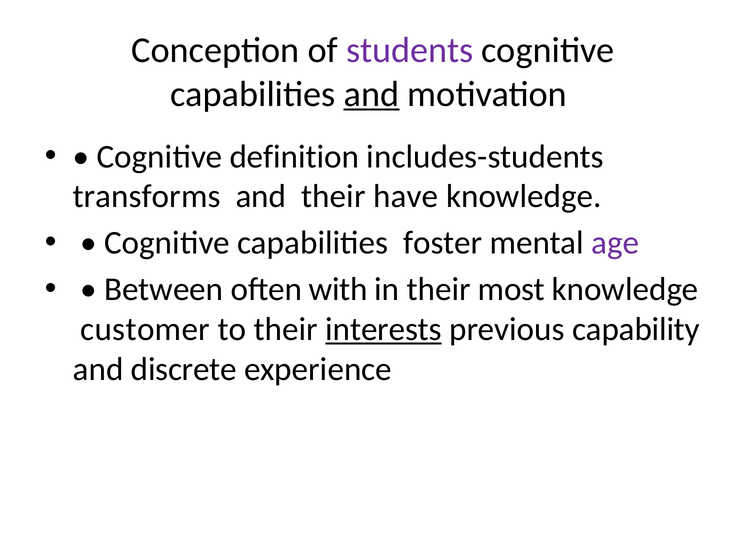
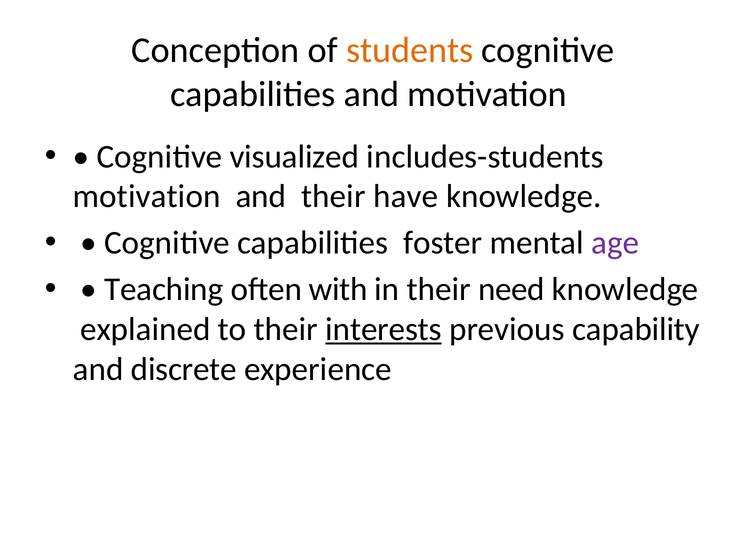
students colour: purple -> orange (410, 50)
and underline: present -> none (371, 94)
definition: definition -> visualized (294, 156)
transforms: transforms -> motivation (147, 196)
Between: Between -> Teaching (164, 289)
most: most -> need (511, 289)
customer: customer -> explained (145, 329)
